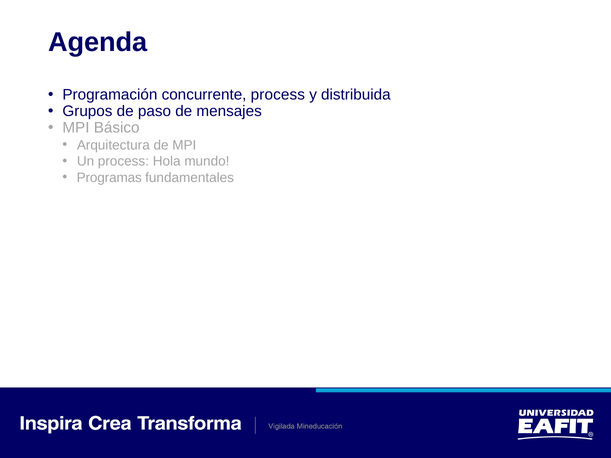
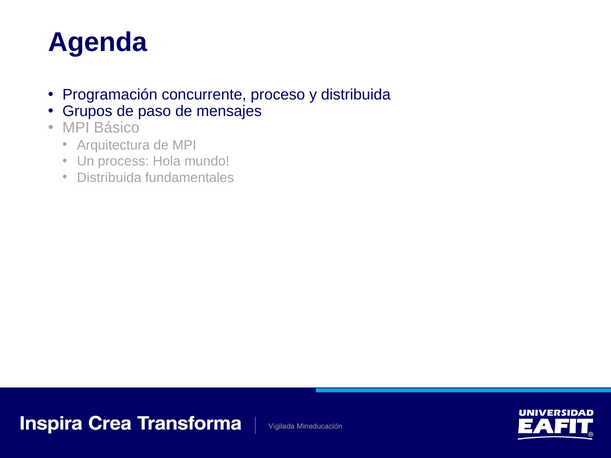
concurrente process: process -> proceso (278, 95)
Programas: Programas -> Distribuida (109, 178)
